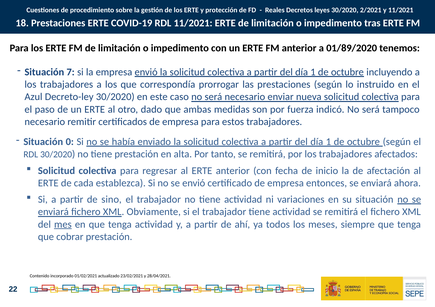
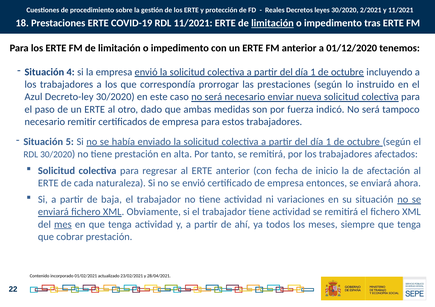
limitación underline: none -> present (272, 23)
01/89/2020: 01/89/2020 -> 01/12/2020 (352, 48)
7: 7 -> 4 (71, 72)
0: 0 -> 5 (70, 142)
establezca: establezca -> naturaleza (121, 183)
sino: sino -> baja (112, 200)
